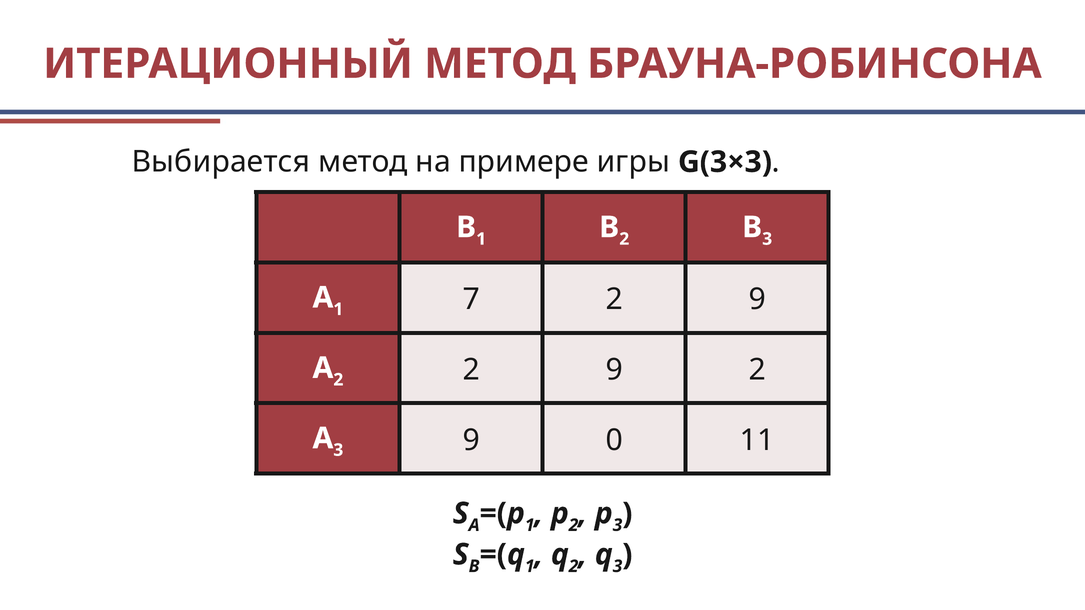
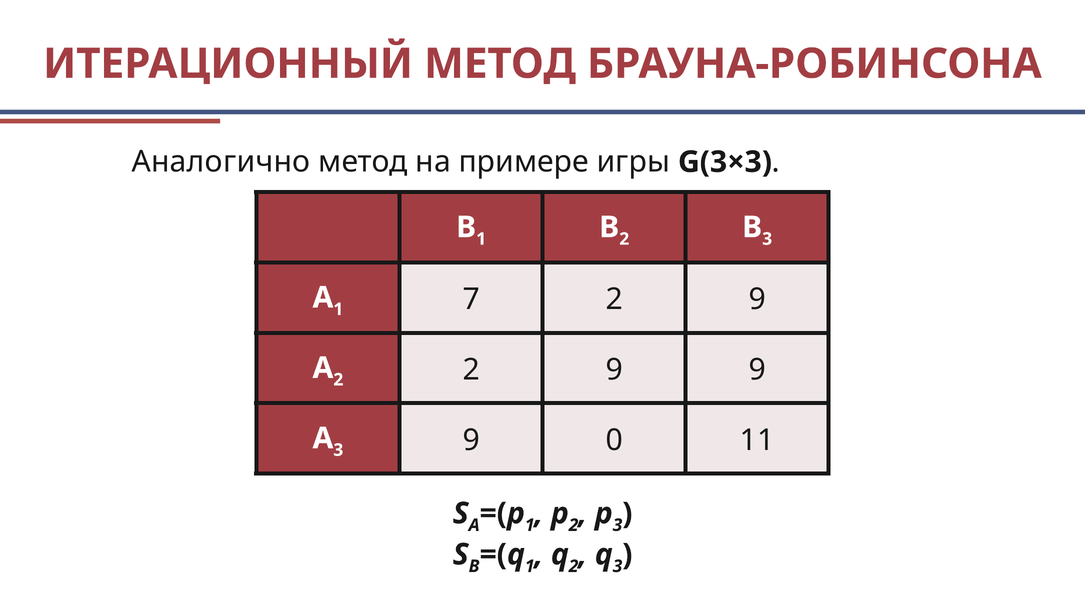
Выбирается: Выбирается -> Аналогично (221, 162)
9 2: 2 -> 9 (757, 370)
